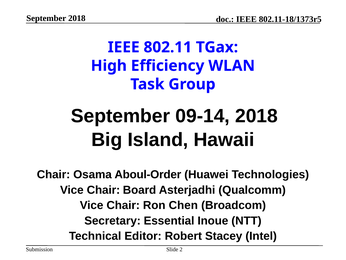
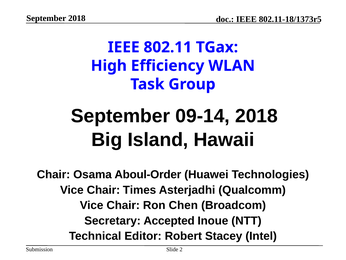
Board: Board -> Times (140, 190)
Essential: Essential -> Accepted (169, 220)
